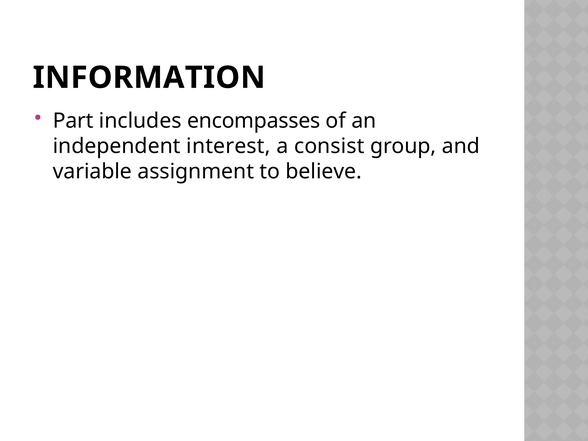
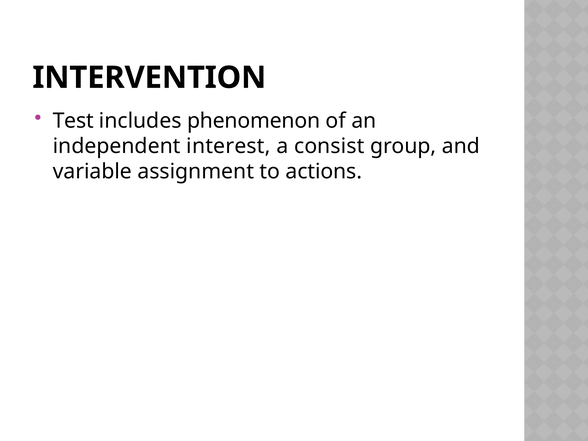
INFORMATION: INFORMATION -> INTERVENTION (149, 78)
Part: Part -> Test (73, 121)
encompasses: encompasses -> phenomenon (254, 121)
believe: believe -> actions (324, 172)
